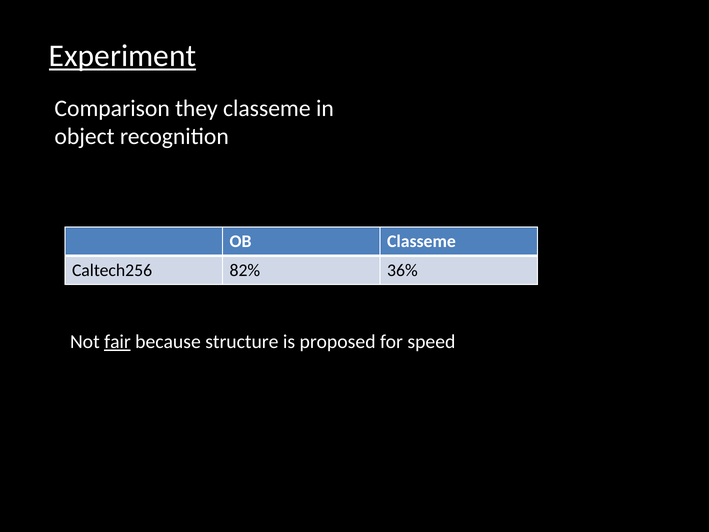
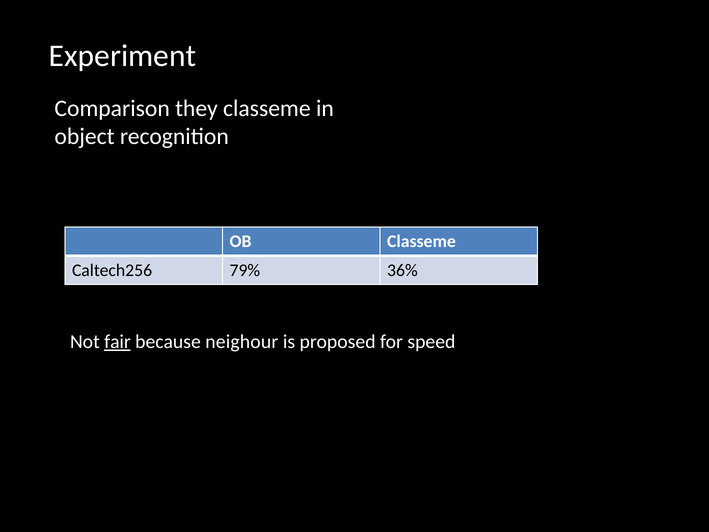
Experiment underline: present -> none (122, 56)
82%: 82% -> 79% (245, 270)
structure: structure -> neighour (242, 342)
